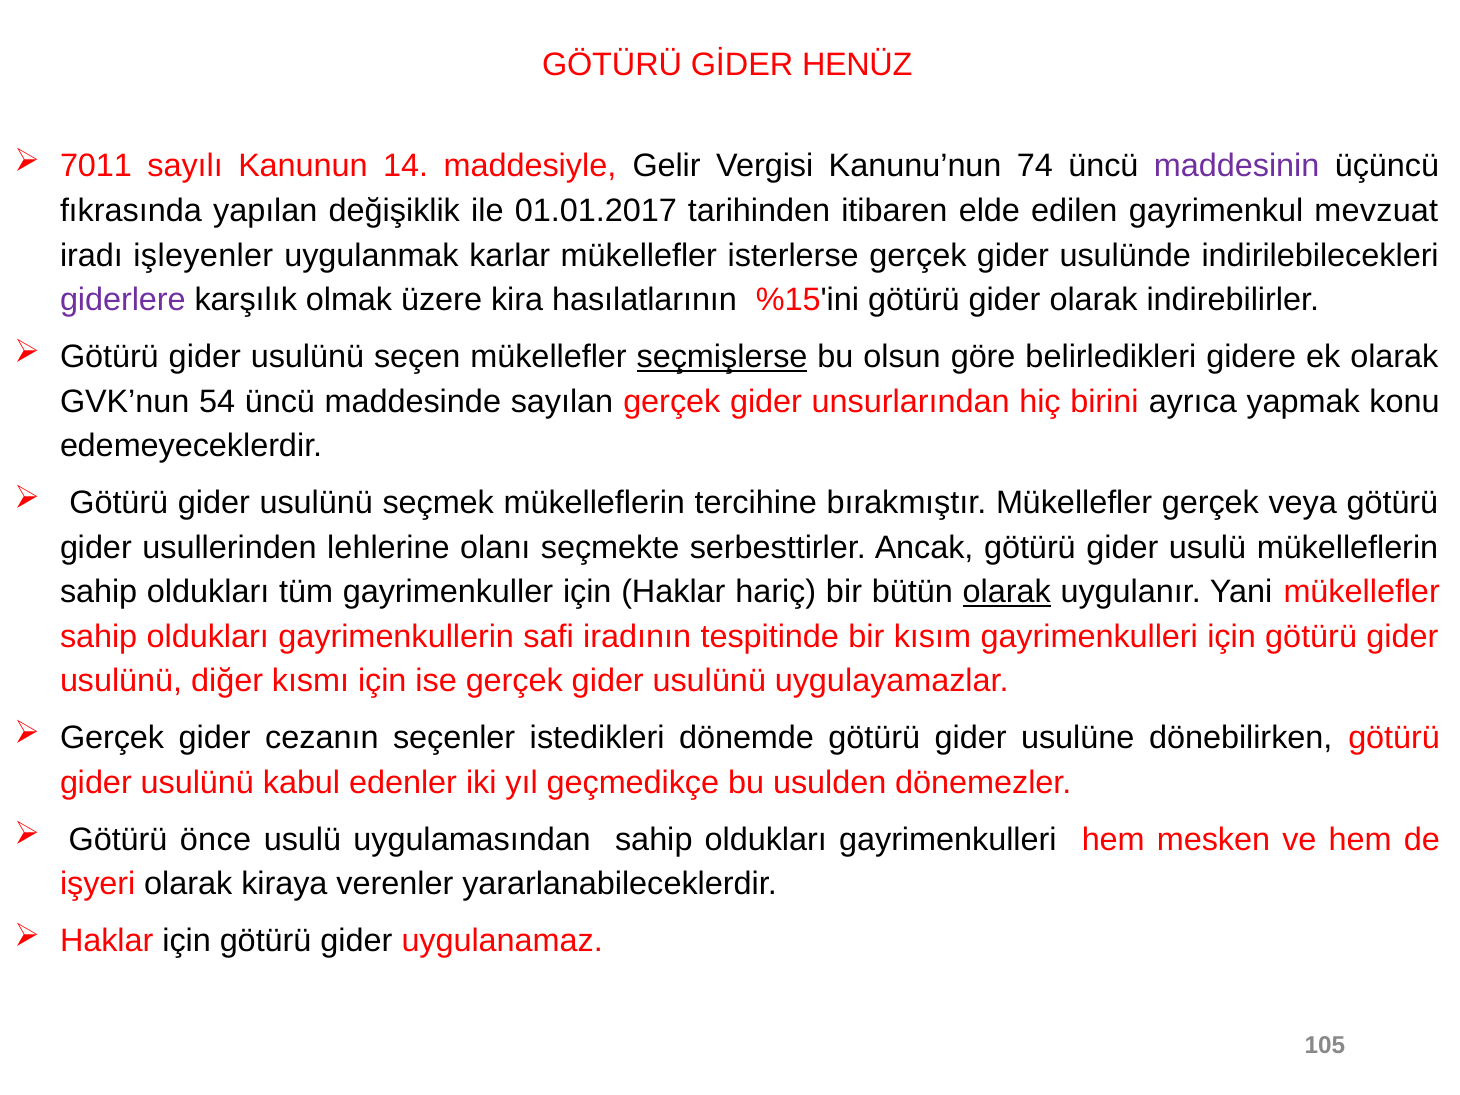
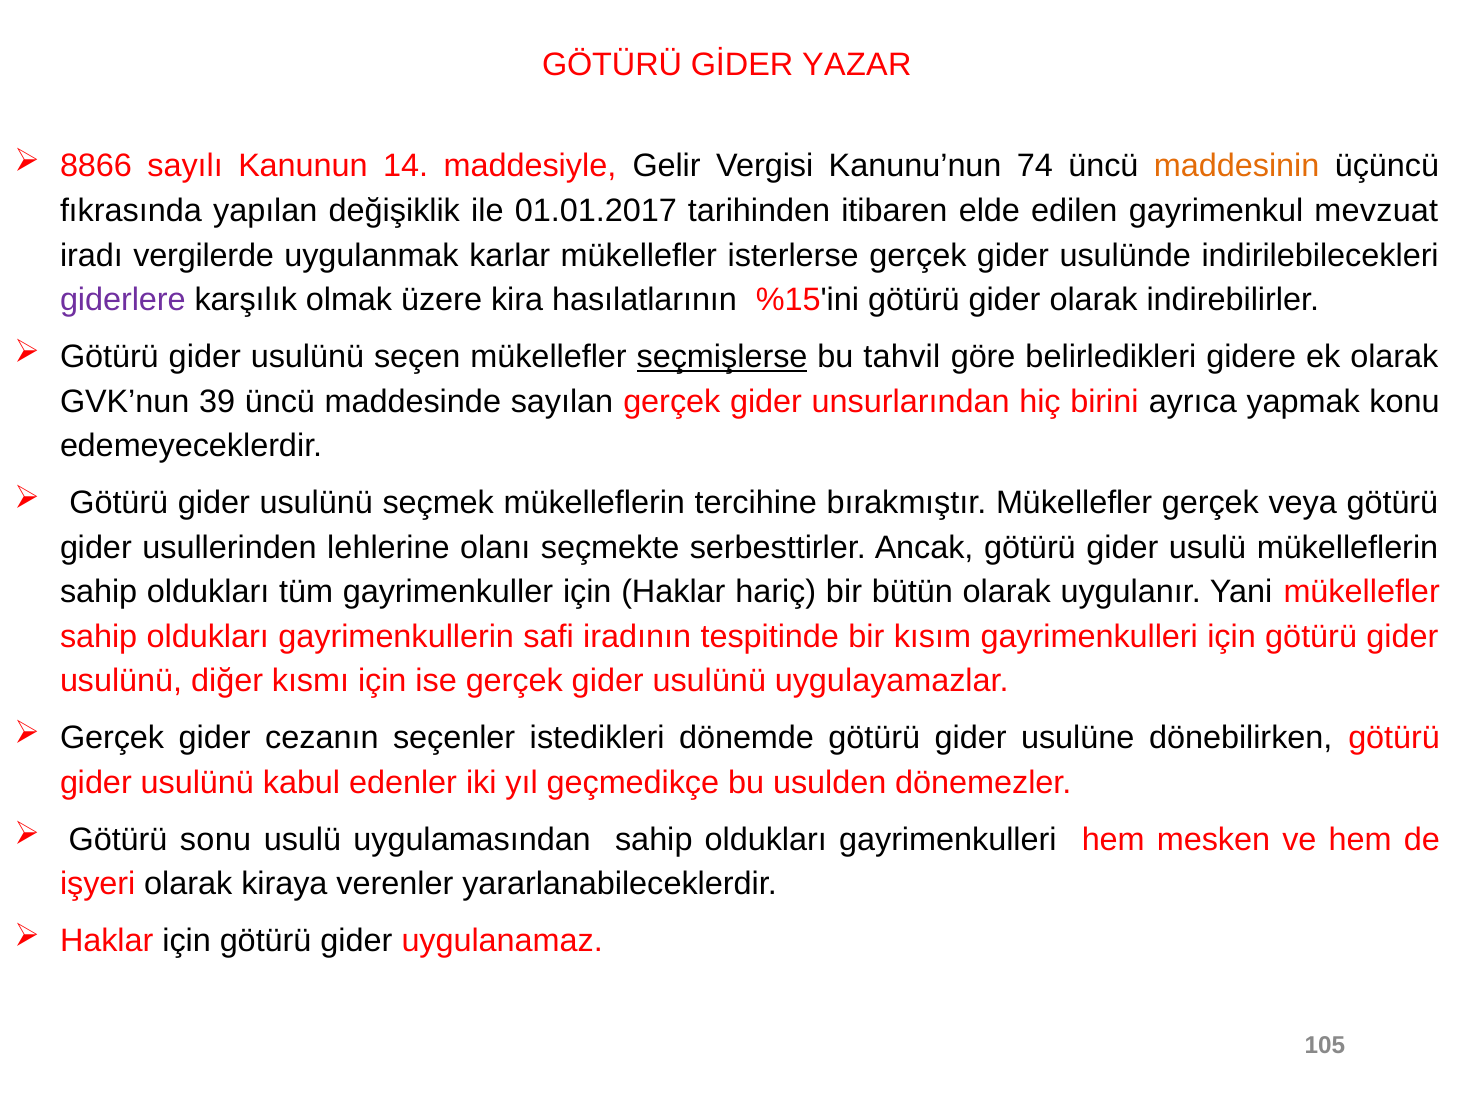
HENÜZ: HENÜZ -> YAZAR (857, 65)
7011: 7011 -> 8866 (96, 166)
maddesinin colour: purple -> orange (1237, 166)
işleyenler: işleyenler -> vergilerde (204, 255)
olsun: olsun -> tahvil (902, 357)
54: 54 -> 39 (217, 401)
olarak underline: present -> none (1007, 592)
önce: önce -> sonu (216, 839)
